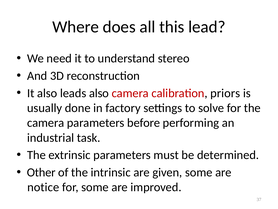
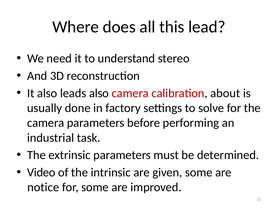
priors: priors -> about (225, 93)
Other: Other -> Video (41, 172)
